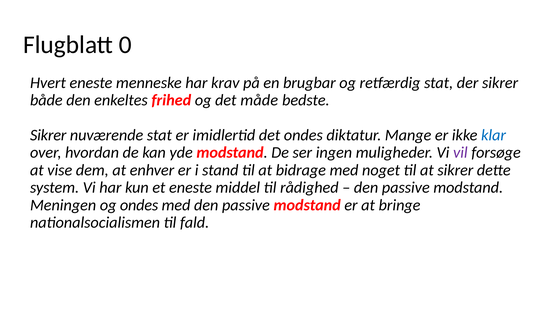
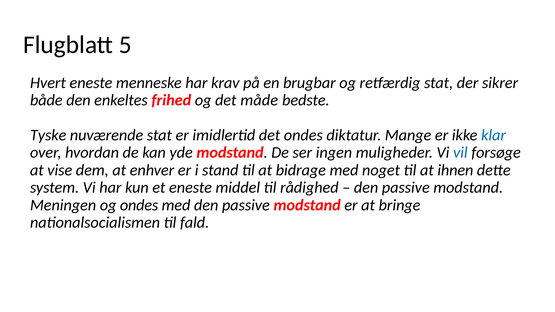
0: 0 -> 5 (125, 45)
Sikrer: Sikrer -> Tyske (48, 135)
vil colour: purple -> blue (460, 153)
at sikrer: sikrer -> ihnen (455, 170)
